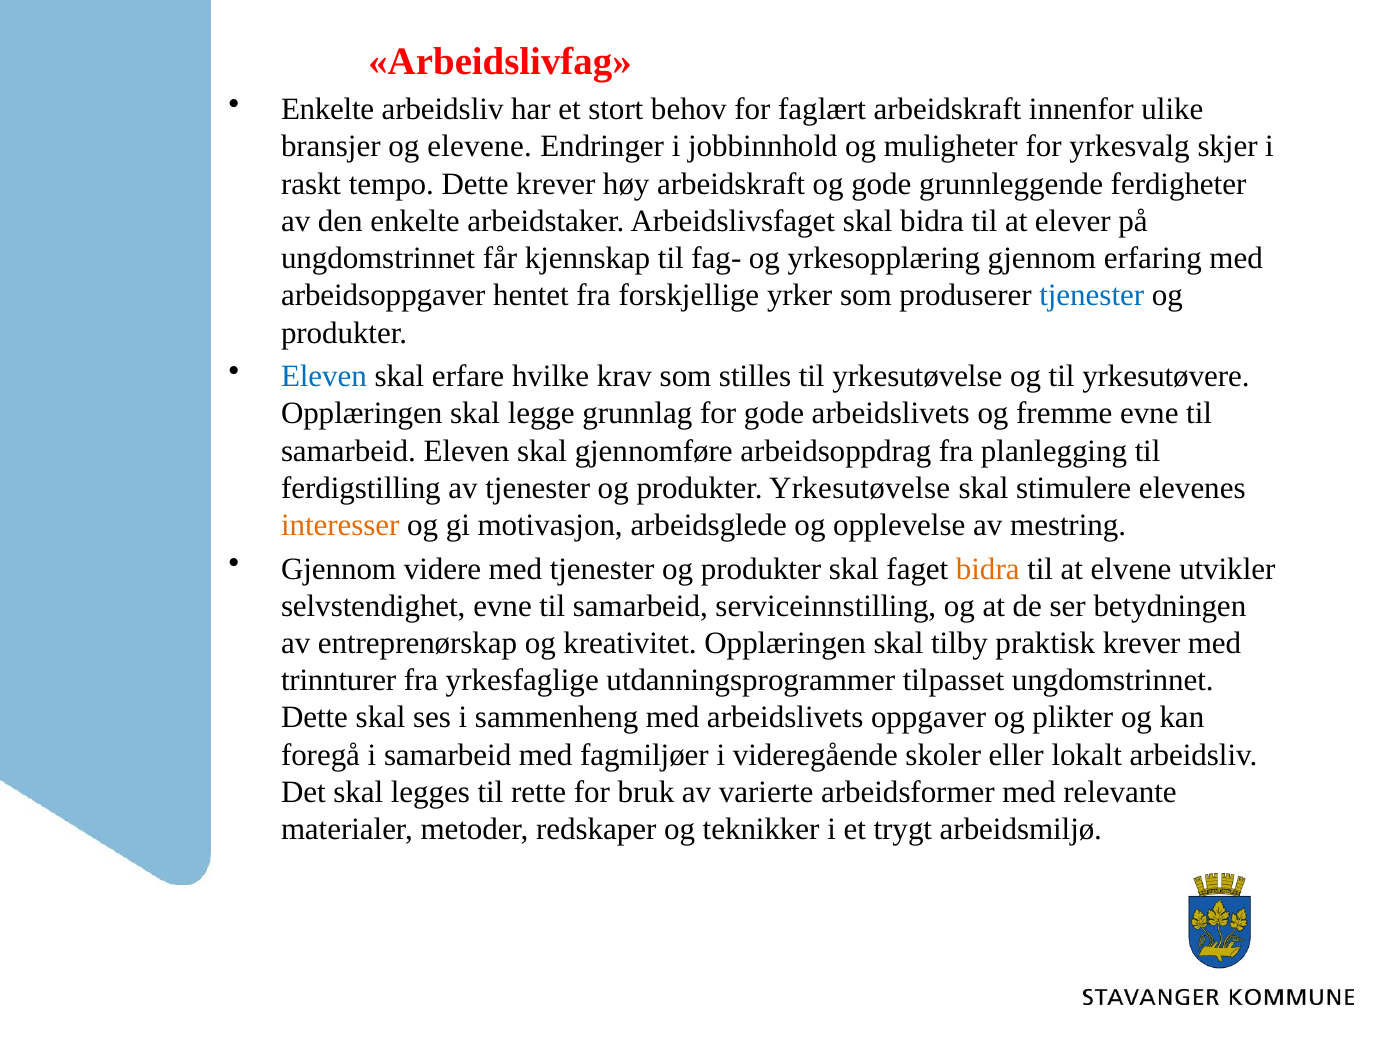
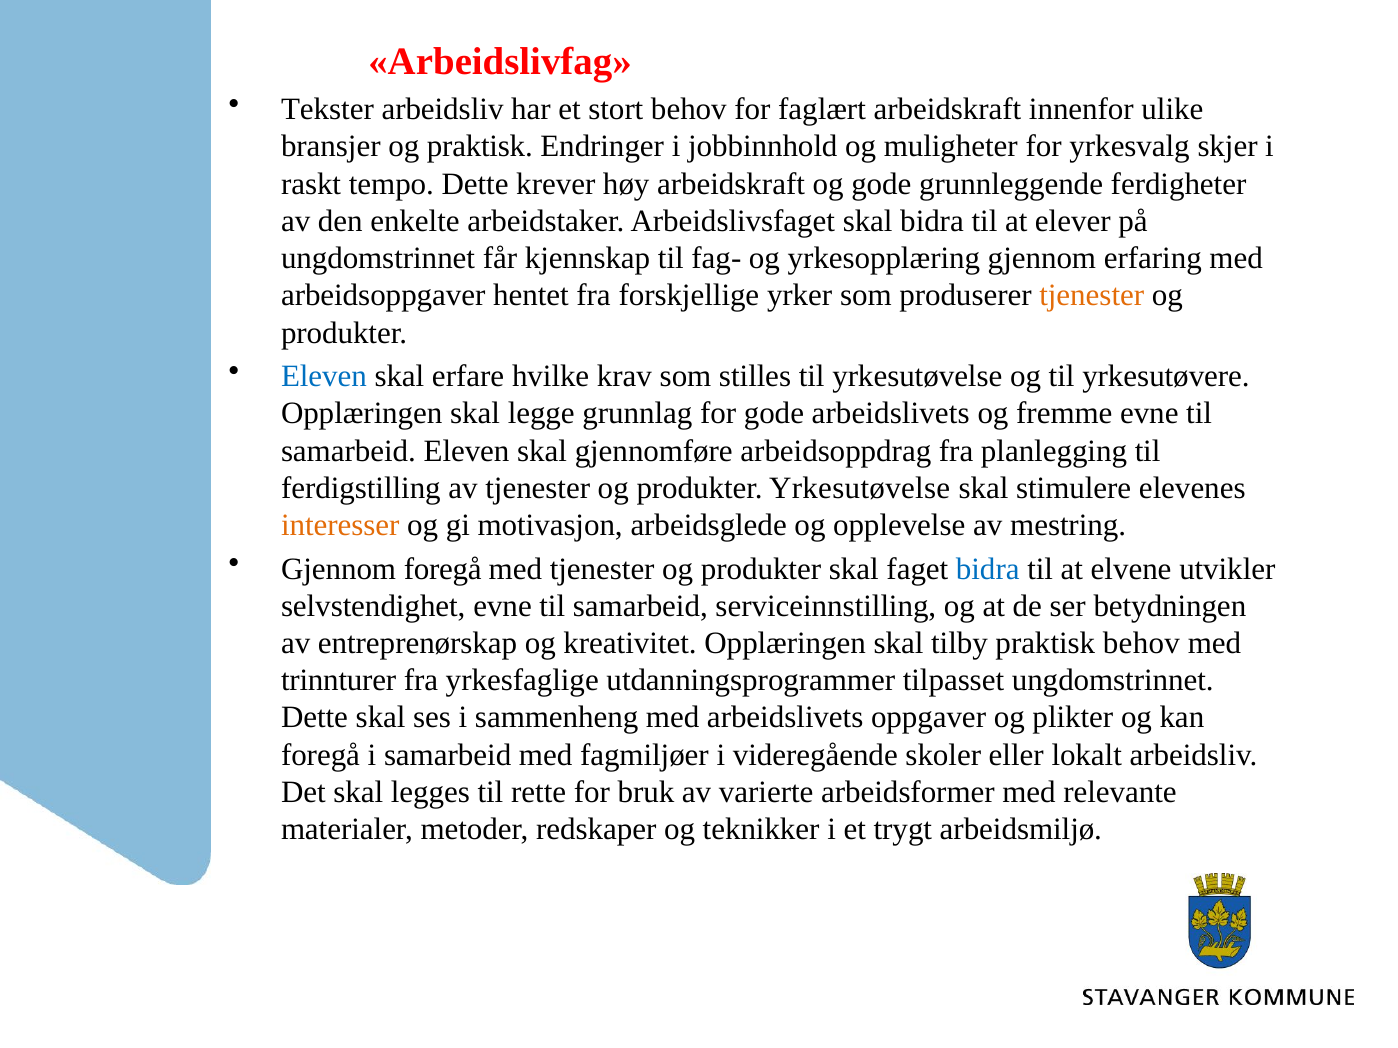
Enkelte: Enkelte -> Tekster (327, 109)
og elevene: elevene -> praktisk (480, 147)
tjenester colour: blue -> orange (1092, 296)
Gjennom videre: videre -> foregå (443, 569)
bidra colour: orange -> blue (988, 569)
praktisk krever: krever -> behov (1141, 644)
